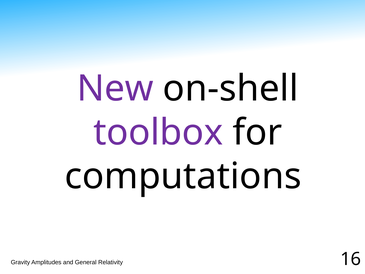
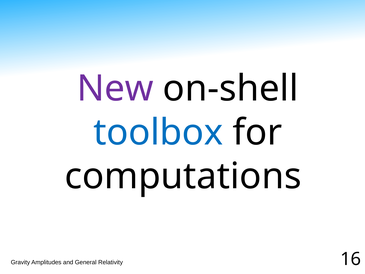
toolbox colour: purple -> blue (158, 132)
